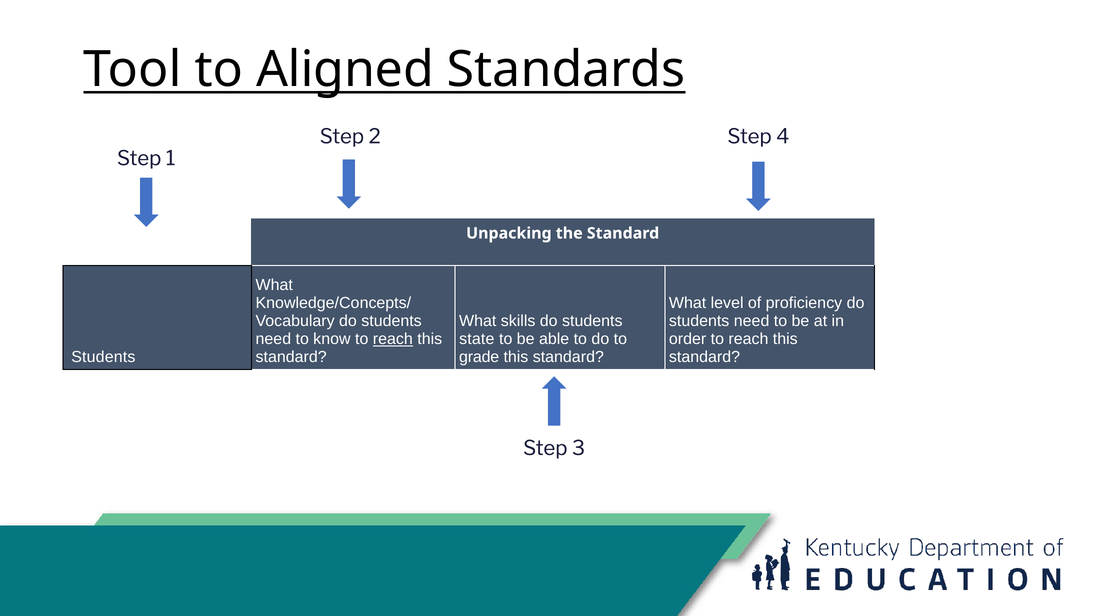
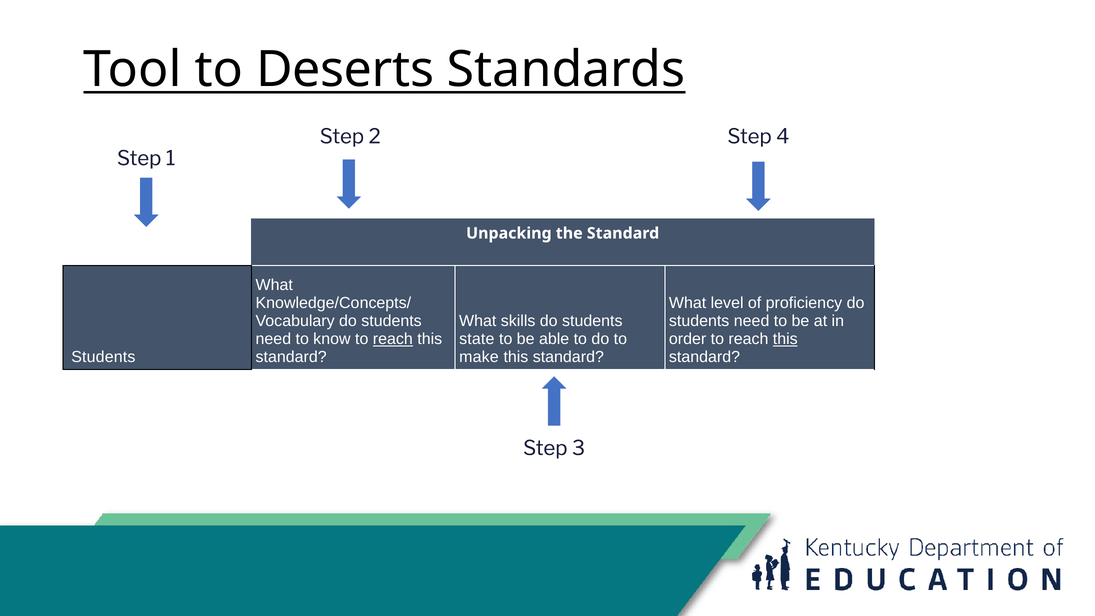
Aligned: Aligned -> Deserts (345, 70)
this underline: none -> present (785, 339)
grade: grade -> make (479, 357)
